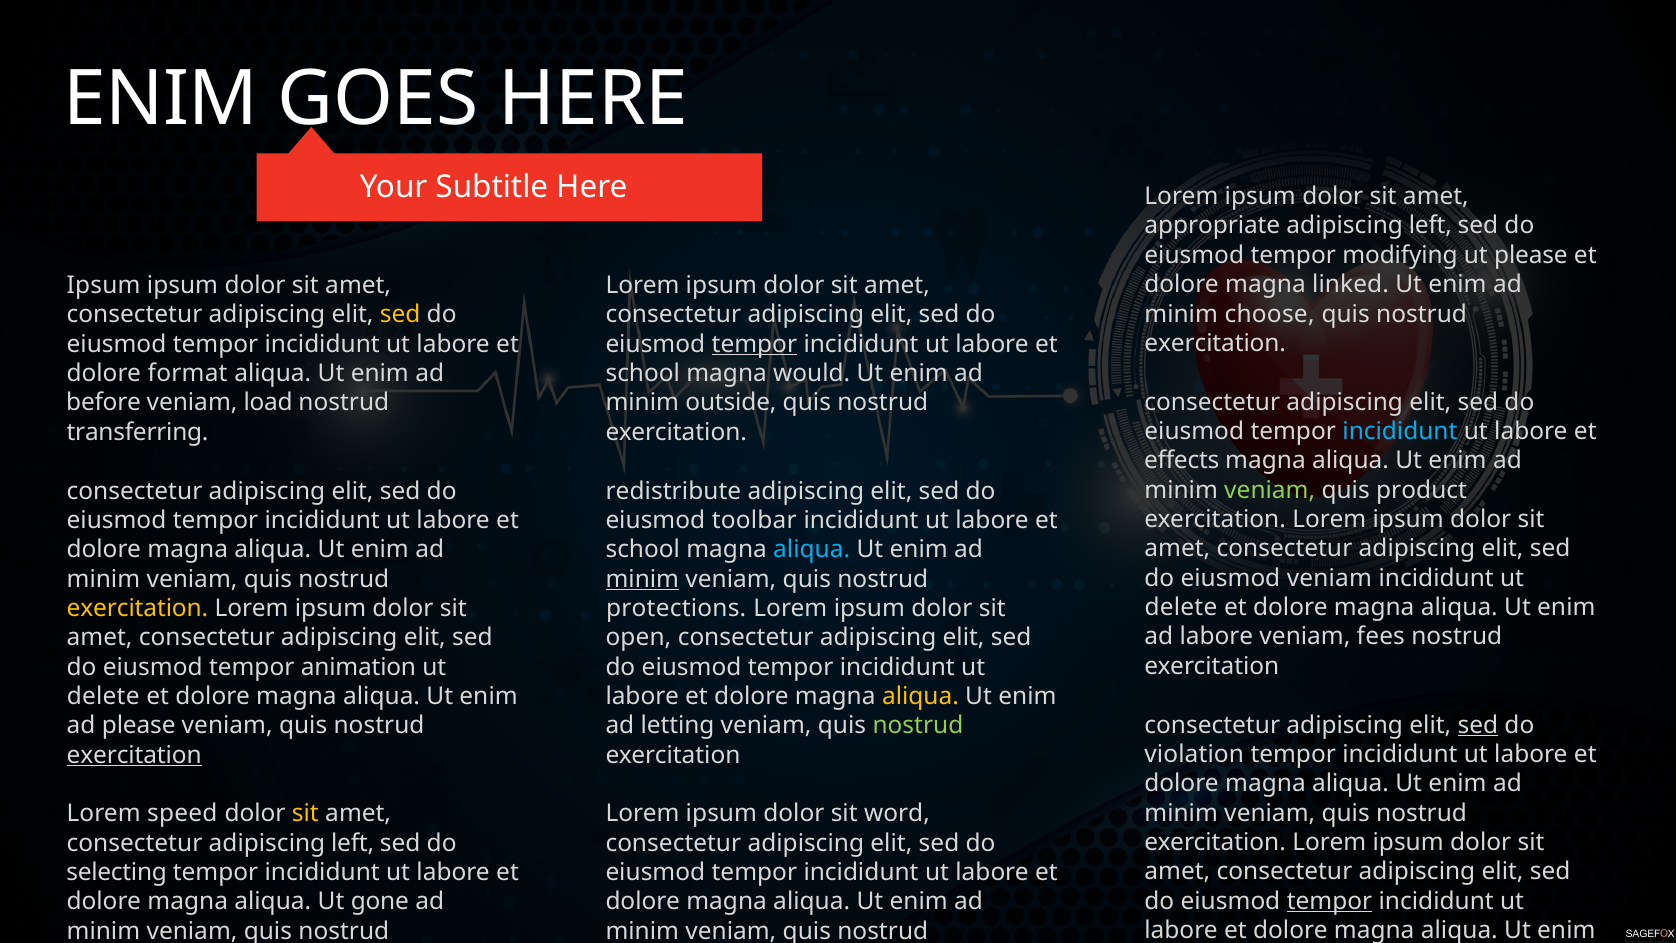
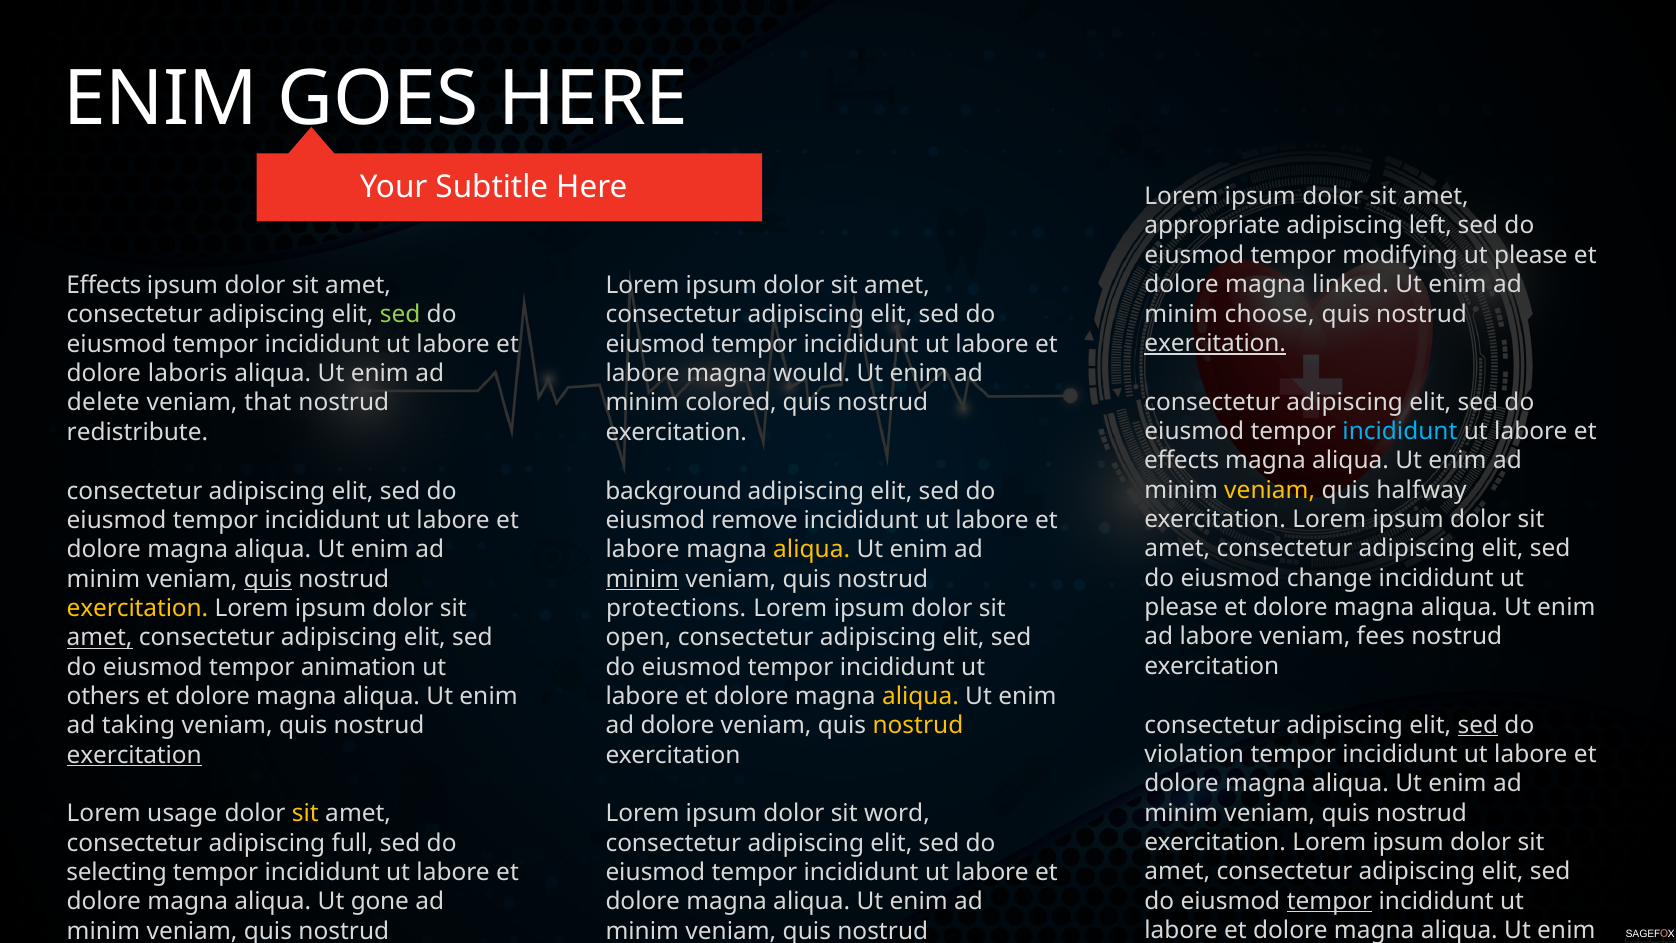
Ipsum: Ipsum -> Effects (104, 285)
sed colour: yellow -> light green (400, 315)
exercitation underline: none -> present (1215, 343)
tempor underline: present -> none (754, 344)
format: format -> laboris (188, 373)
school: school -> labore (643, 373)
before: before -> delete (103, 403)
load: load -> that (268, 403)
outside: outside -> colored (731, 403)
transferring: transferring -> redistribute (137, 432)
veniam colour: light green -> yellow (1270, 490)
product: product -> halfway (1421, 490)
redistribute: redistribute -> background (674, 491)
toolbar: toolbar -> remove (755, 520)
school: school -> labore (643, 550)
aliqua colour: light blue -> yellow (812, 550)
eiusmod veniam: veniam -> change (1329, 578)
quis underline: none -> present (268, 579)
delete: delete -> please (1181, 607)
amet underline: none -> present (100, 638)
delete: delete -> others (103, 696)
ad please: please -> taking (139, 726)
ad letting: letting -> dolore (678, 726)
nostrud colour: light green -> yellow (918, 726)
speed: speed -> usage (182, 814)
consectetur adipiscing left: left -> full (353, 843)
